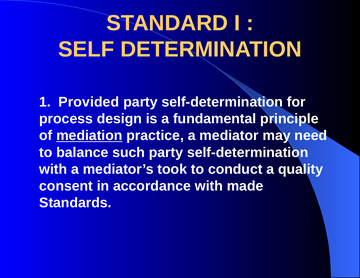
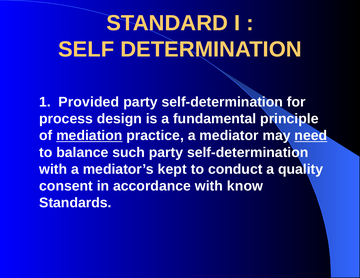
need underline: none -> present (311, 136)
took: took -> kept (172, 169)
made: made -> know (245, 186)
